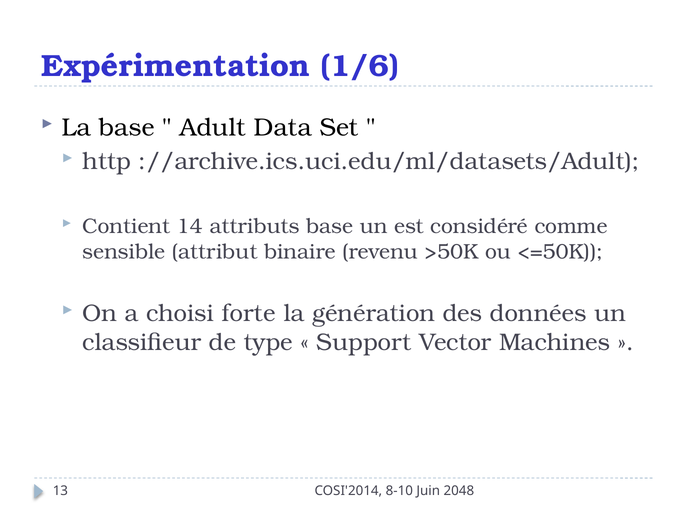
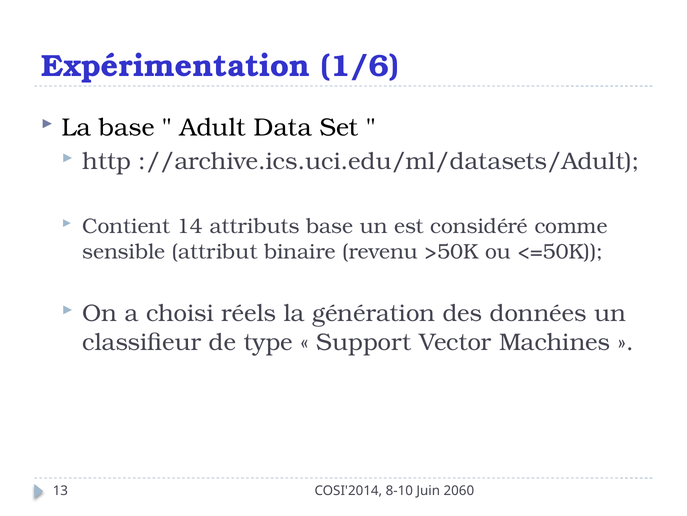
forte: forte -> réels (249, 313)
2048: 2048 -> 2060 (459, 490)
